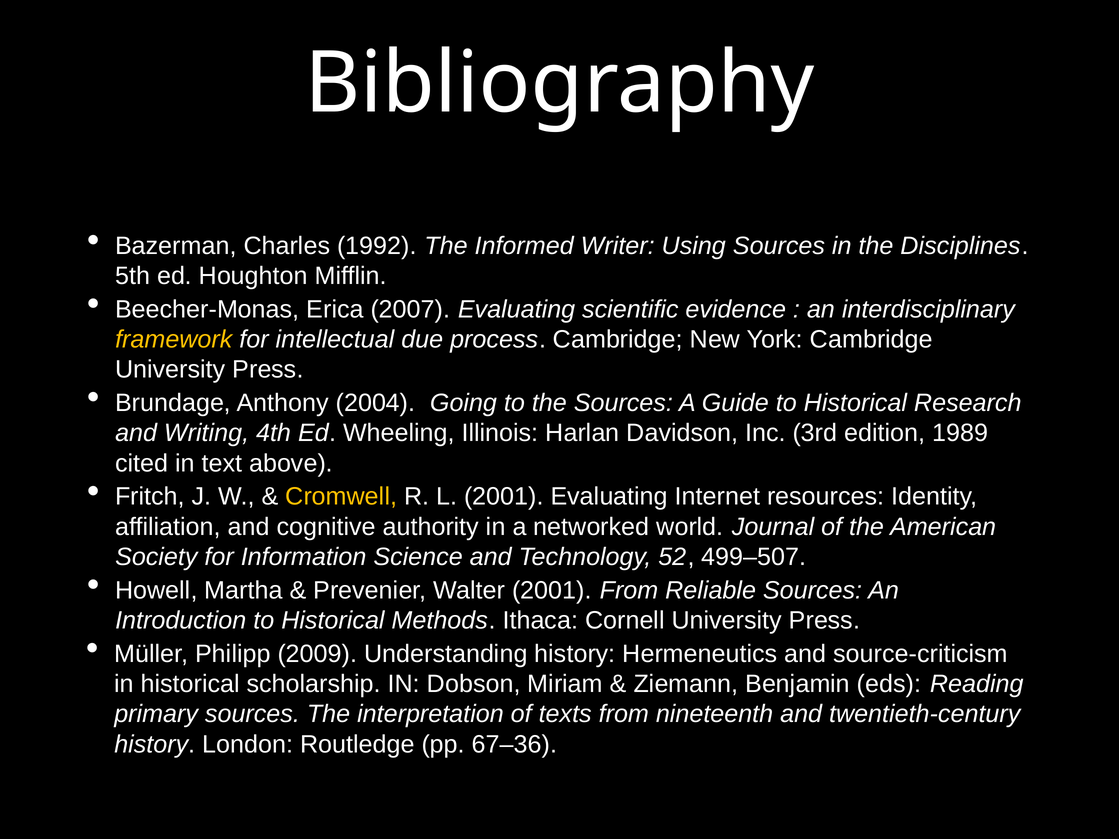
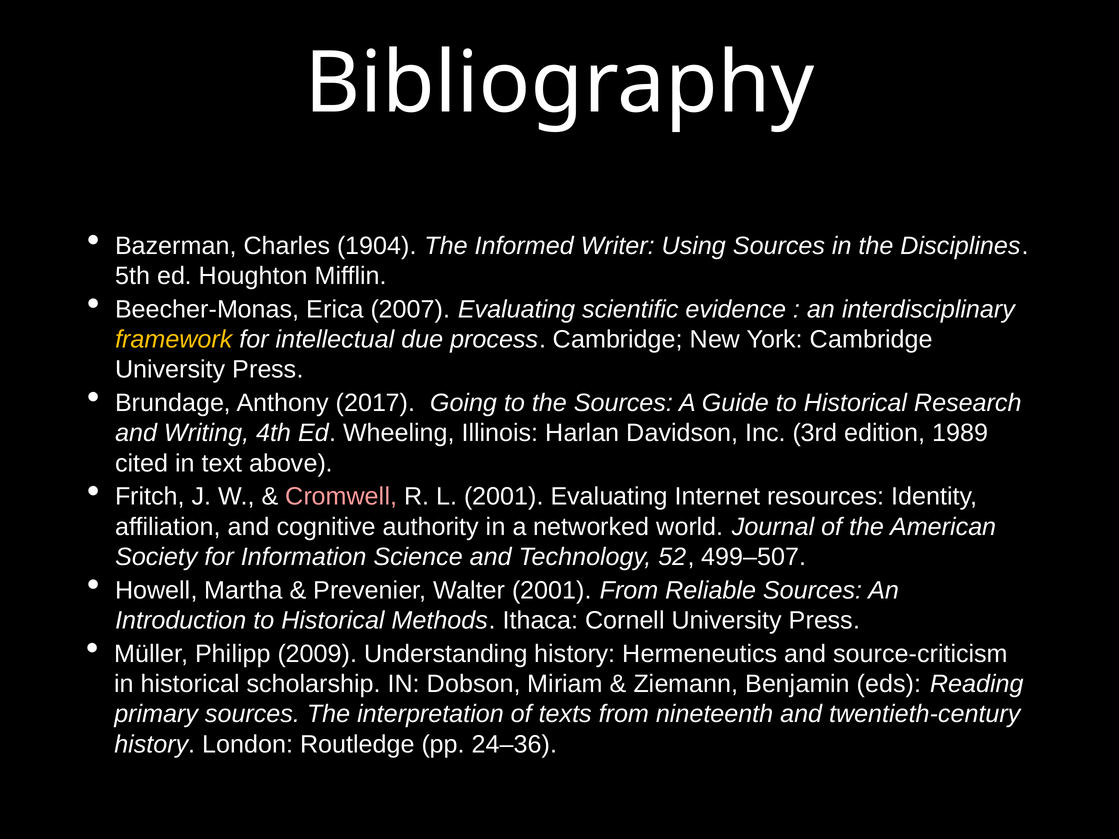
1992: 1992 -> 1904 (377, 246)
2004: 2004 -> 2017 (375, 403)
Cromwell colour: yellow -> pink (341, 497)
67–36: 67–36 -> 24–36 (514, 744)
